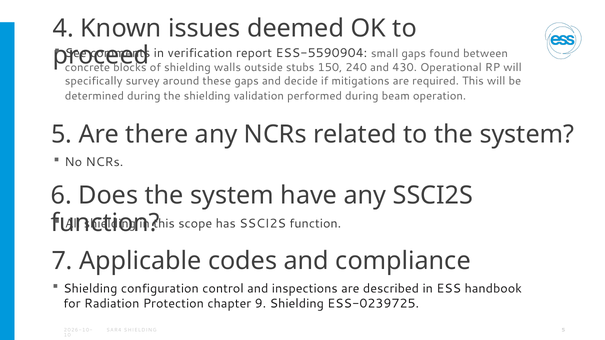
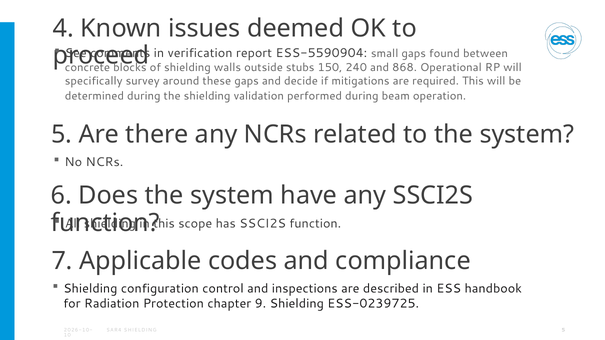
430: 430 -> 868 (405, 68)
